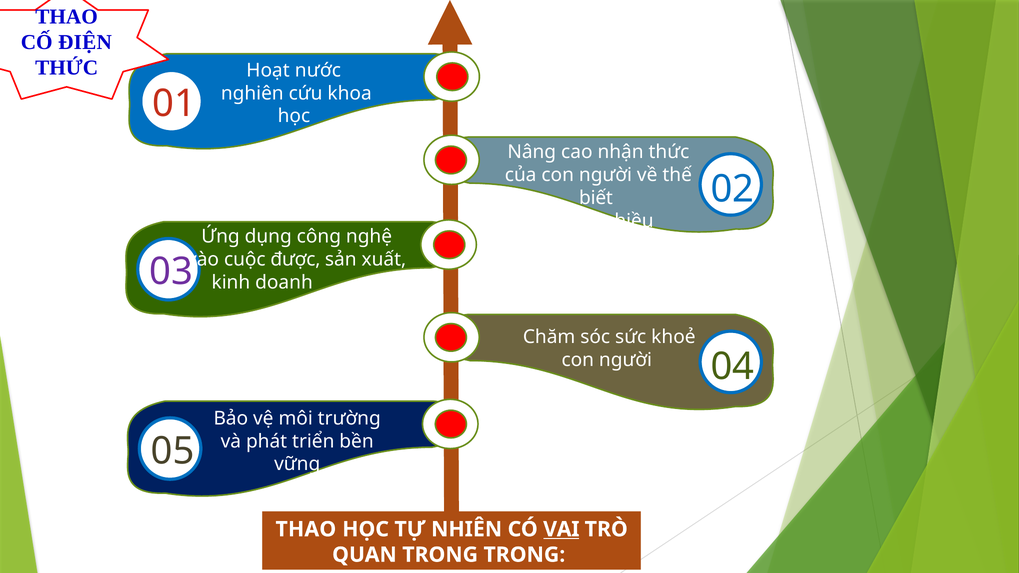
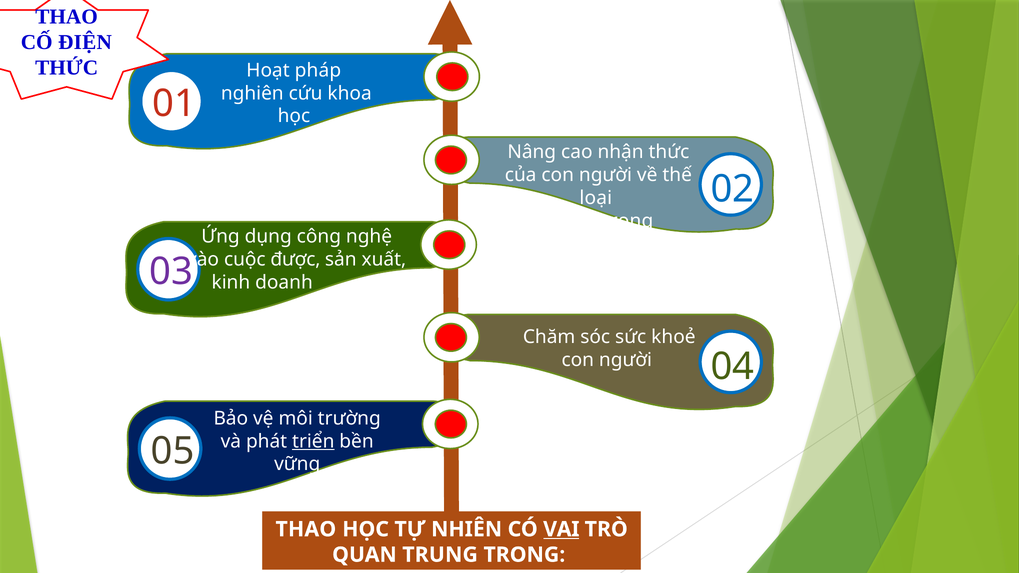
nước: nước -> pháp (318, 70)
biết: biết -> loại (596, 198)
tự nhiều: nhiều -> trong (628, 221)
triển underline: none -> present (313, 441)
QUAN TRONG: TRONG -> TRUNG (440, 555)
